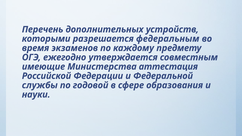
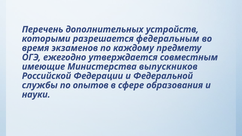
аттестация: аттестация -> выпускников (168, 67)
годовой: годовой -> опытов (91, 85)
